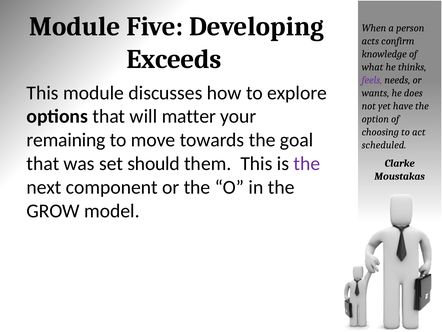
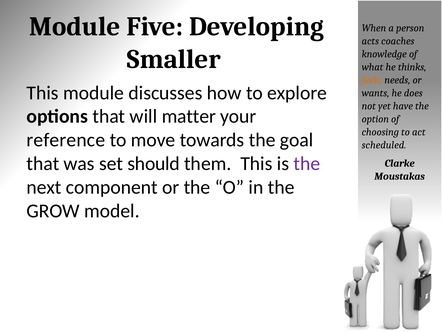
confirm: confirm -> coaches (398, 41)
Exceeds: Exceeds -> Smaller (174, 59)
feels colour: purple -> orange (372, 80)
remaining: remaining -> reference (66, 140)
